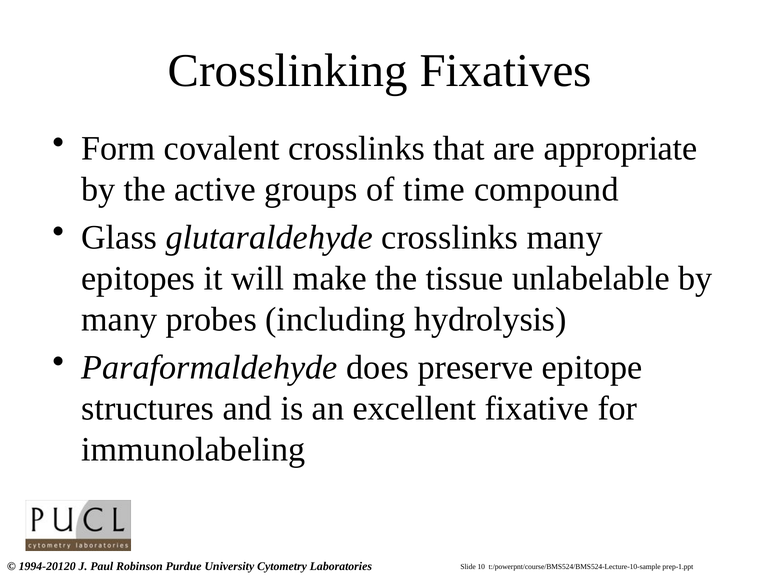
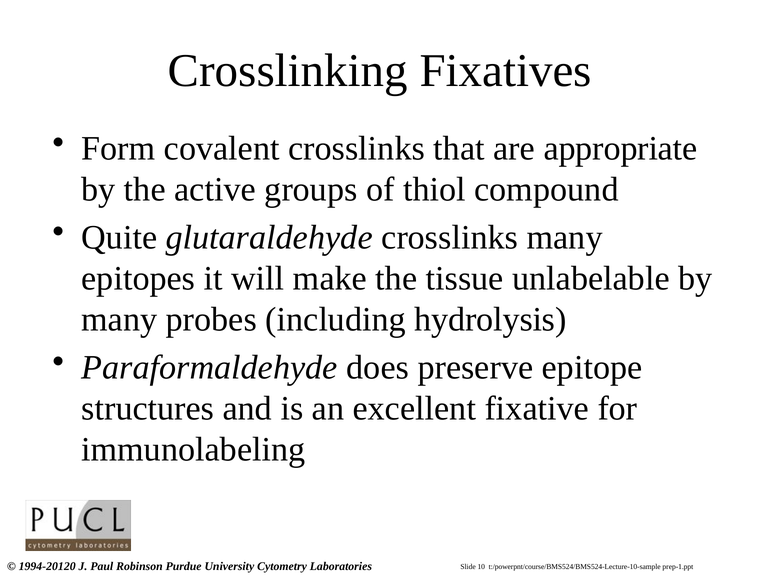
time: time -> thiol (434, 189)
Glass: Glass -> Quite (119, 237)
